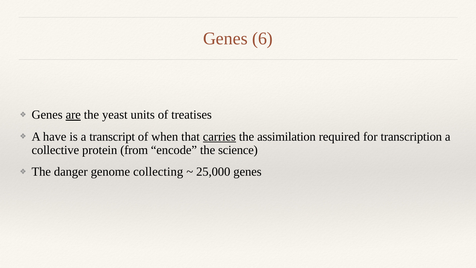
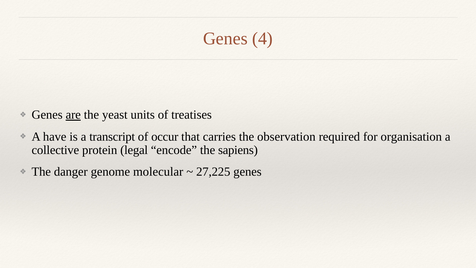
6: 6 -> 4 (263, 38)
when: when -> occur (165, 137)
carries underline: present -> none (219, 137)
assimilation: assimilation -> observation (286, 137)
transcription: transcription -> organisation (411, 137)
from: from -> legal (134, 150)
science: science -> sapiens (238, 150)
collecting: collecting -> molecular (158, 172)
25,000: 25,000 -> 27,225 (213, 172)
